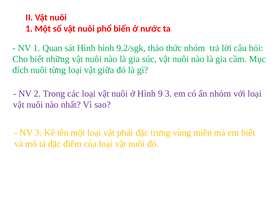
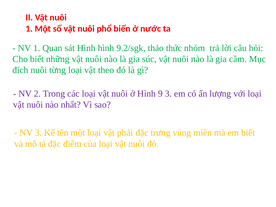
giữa: giữa -> theo (106, 70)
nhỏm: nhỏm -> lượng (220, 94)
